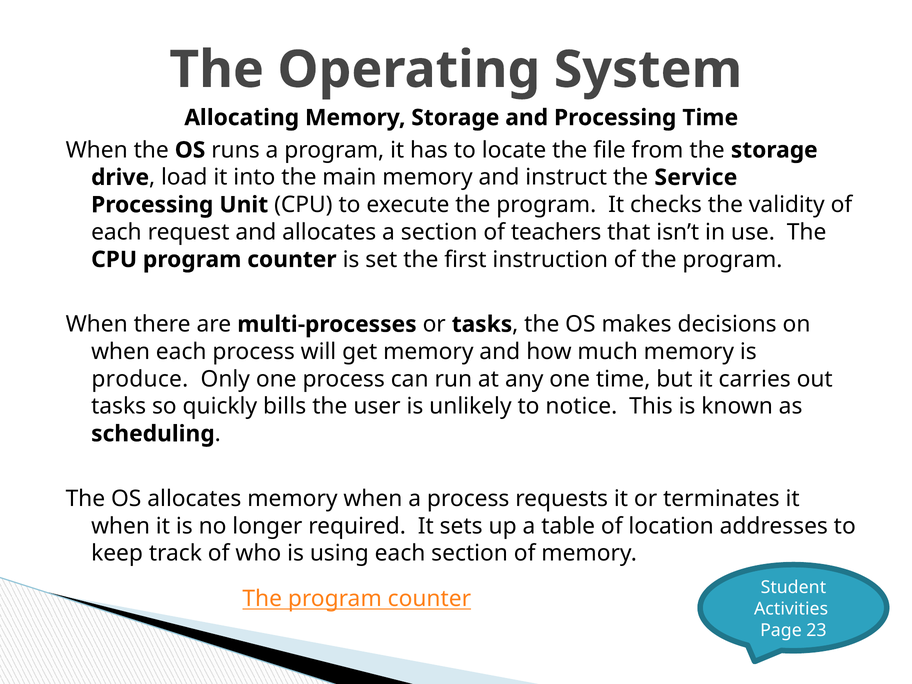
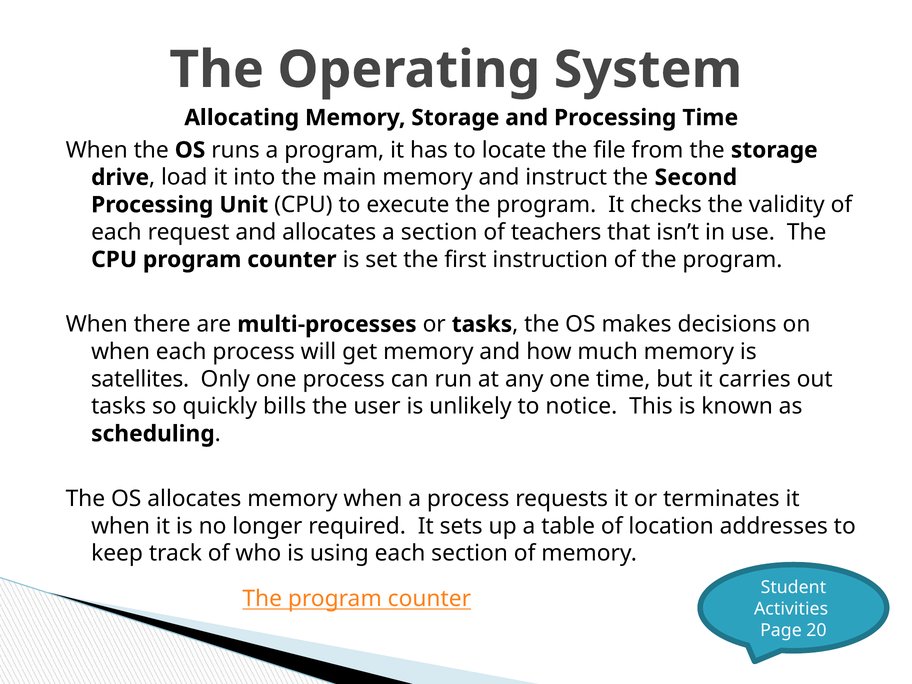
Service: Service -> Second (696, 177)
produce: produce -> satellites (140, 379)
23: 23 -> 20 (816, 630)
